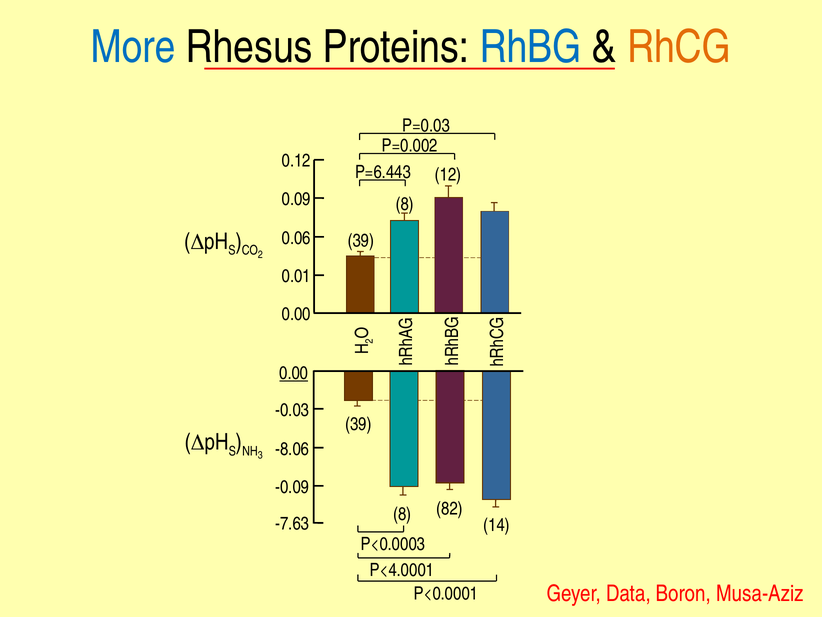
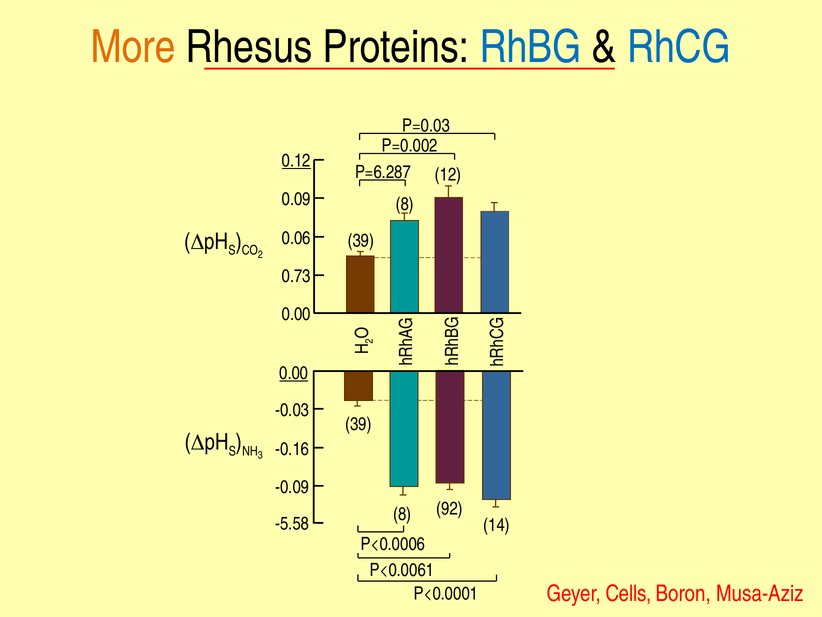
More colour: blue -> orange (133, 47)
RhCG colour: orange -> blue (679, 47)
0.12 underline: none -> present (296, 161)
P=6.443: P=6.443 -> P=6.287 (383, 172)
0.01: 0.01 -> 0.73 (296, 276)
-8.06: -8.06 -> -0.16 (292, 449)
82: 82 -> 92 (450, 508)
-7.63: -7.63 -> -5.58 (292, 523)
P<0.0003: P<0.0003 -> P<0.0006 (393, 544)
P<4.0001: P<4.0001 -> P<0.0061 (402, 570)
Data: Data -> Cells (629, 593)
